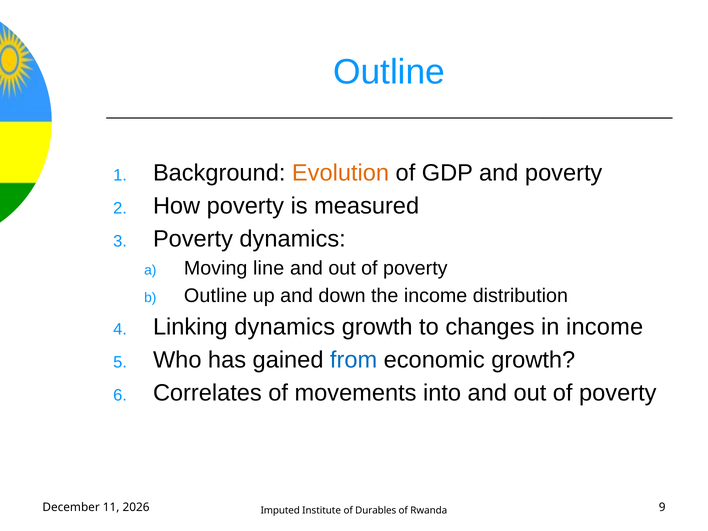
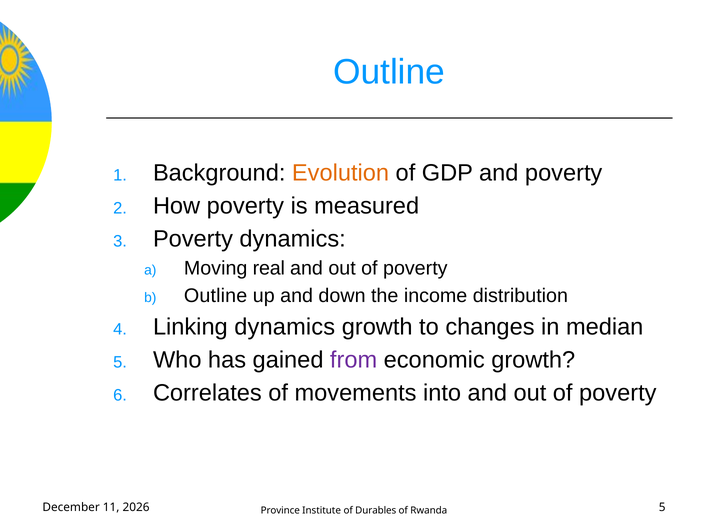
line: line -> real (269, 268)
in income: income -> median (605, 327)
from colour: blue -> purple (354, 360)
Imputed: Imputed -> Province (280, 510)
Rwanda 9: 9 -> 5 (662, 507)
